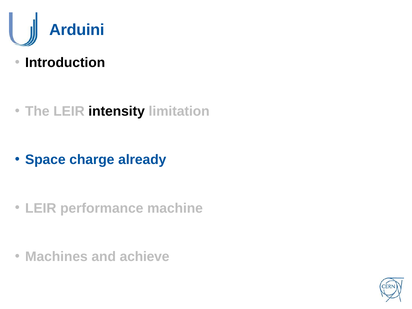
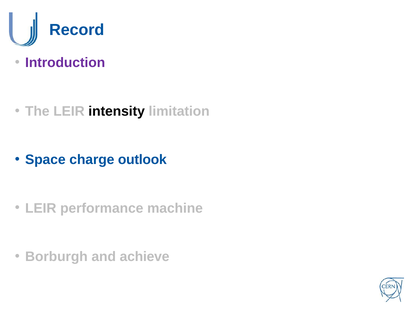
Arduini: Arduini -> Record (77, 30)
Introduction colour: black -> purple (65, 63)
already: already -> outlook (142, 160)
Machines: Machines -> Borburgh (56, 257)
